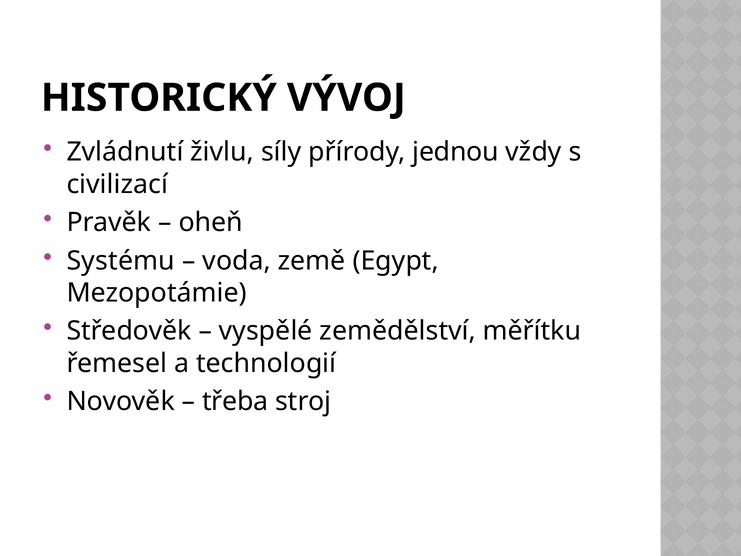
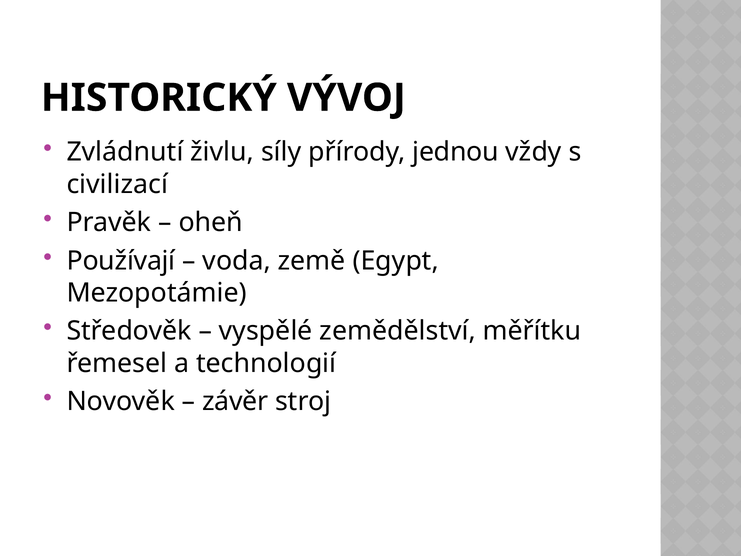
Systému: Systému -> Používají (121, 261)
třeba: třeba -> závěr (235, 401)
